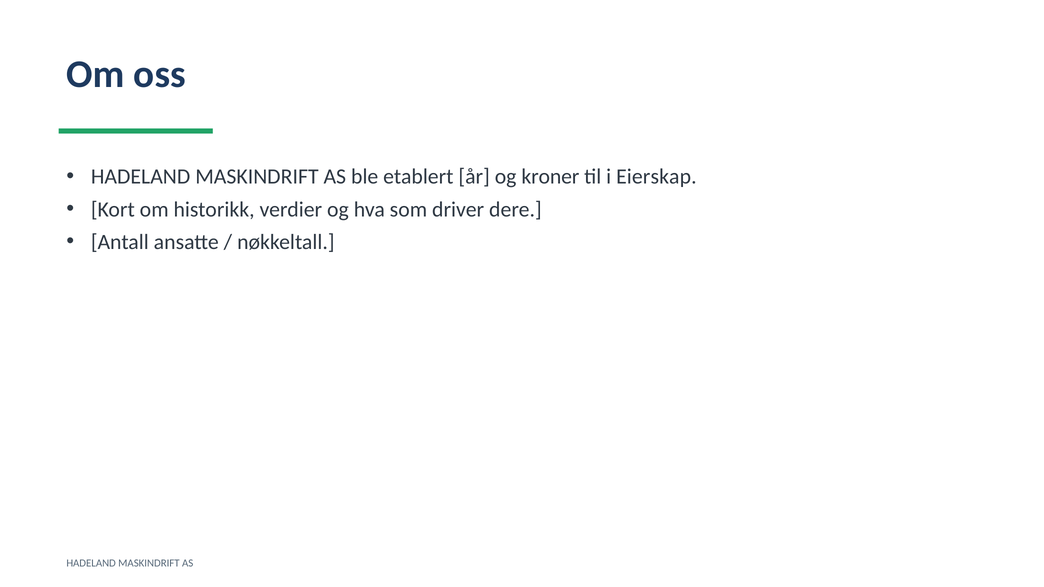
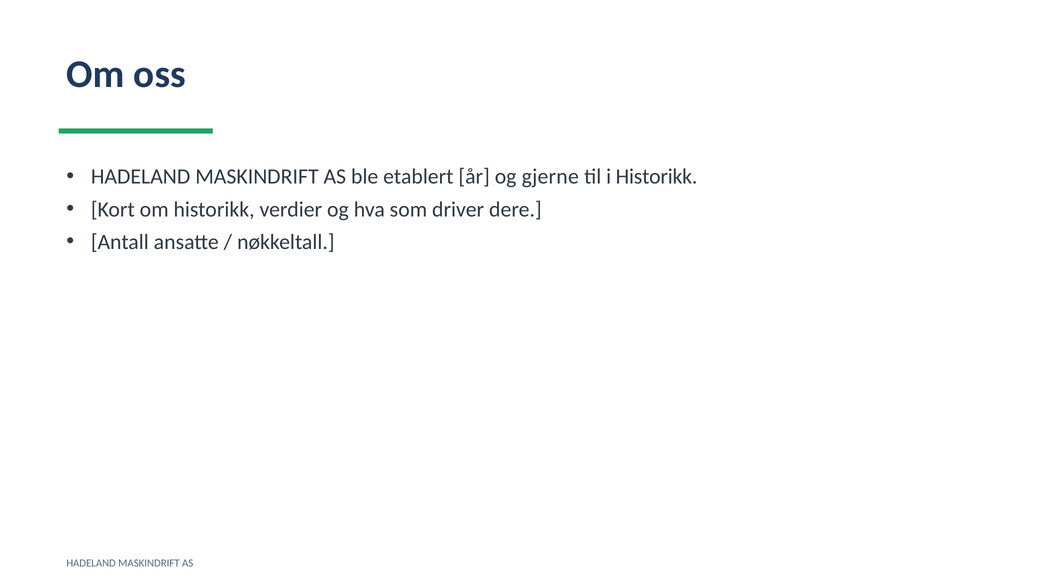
kroner: kroner -> gjerne (550, 177)
i Eierskap: Eierskap -> Historikk (657, 177)
